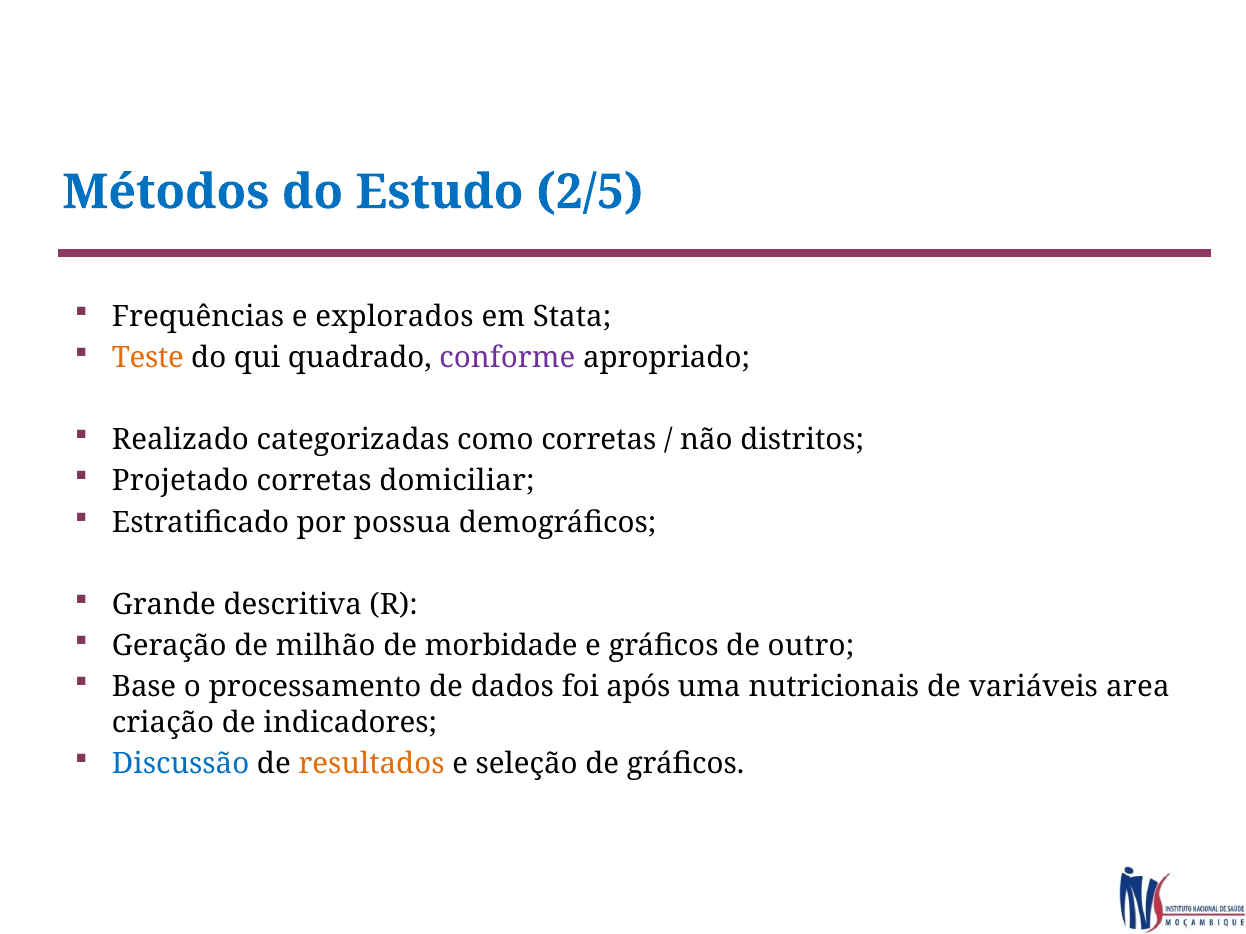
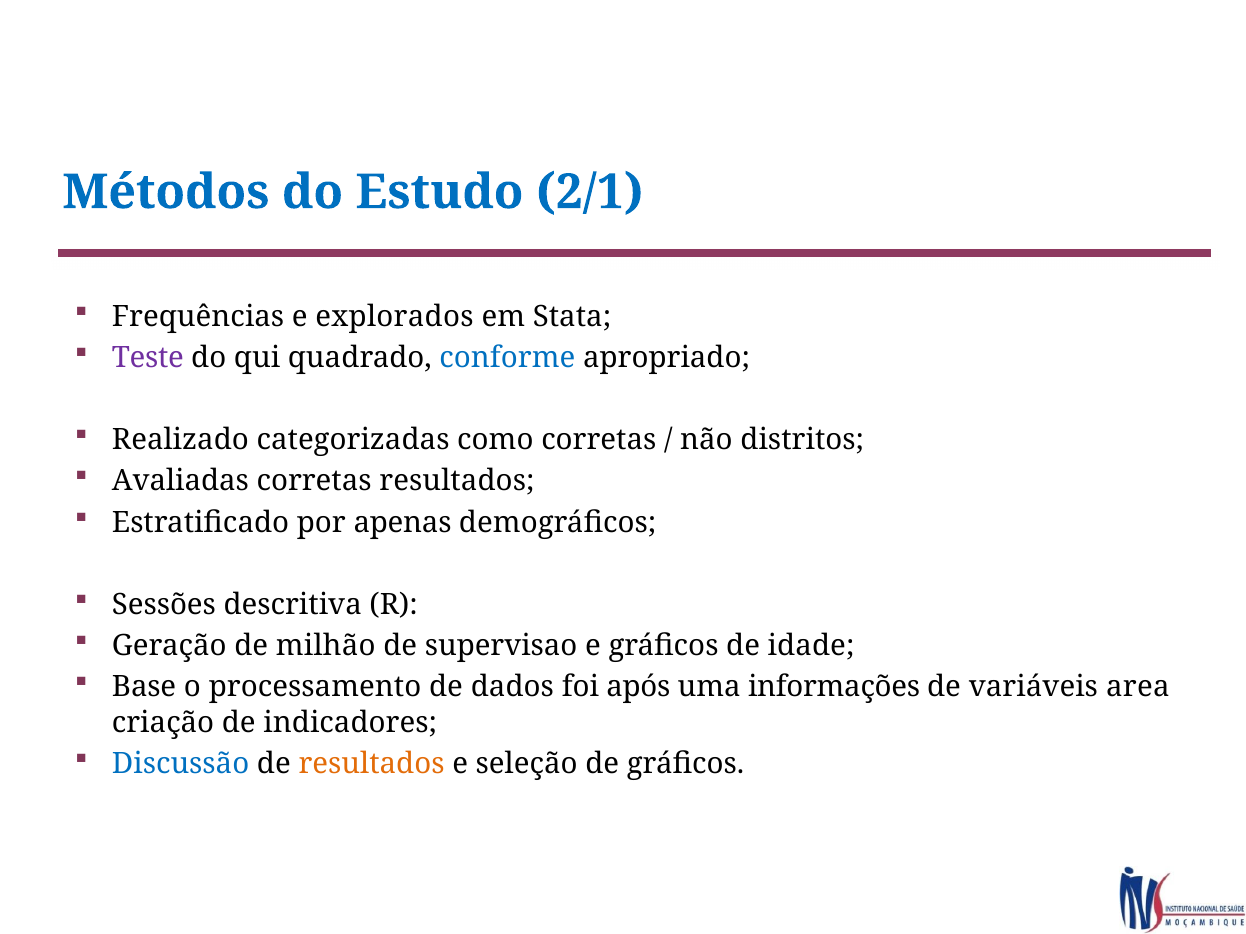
2/5: 2/5 -> 2/1 (590, 192)
Teste colour: orange -> purple (148, 358)
conforme colour: purple -> blue (507, 358)
Projetado: Projetado -> Avaliadas (180, 481)
corretas domiciliar: domiciliar -> resultados (457, 481)
possua: possua -> apenas (403, 523)
Grande: Grande -> Sessões (164, 605)
morbidade: morbidade -> supervisao (501, 646)
outro: outro -> idade (811, 646)
nutricionais: nutricionais -> informações (834, 687)
